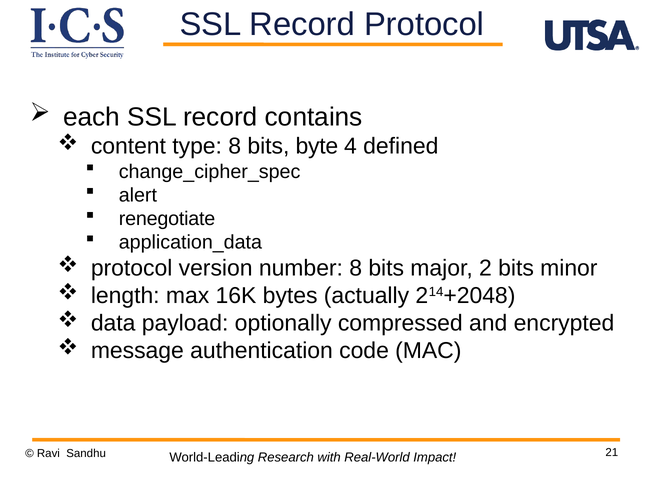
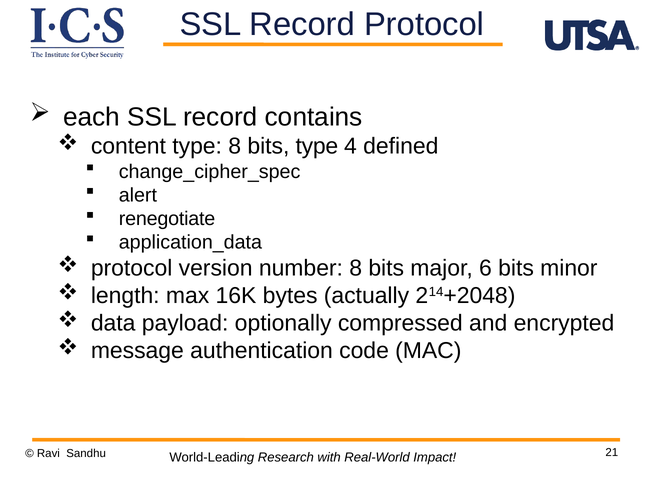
bits byte: byte -> type (317, 146)
2: 2 -> 6 (485, 268)
